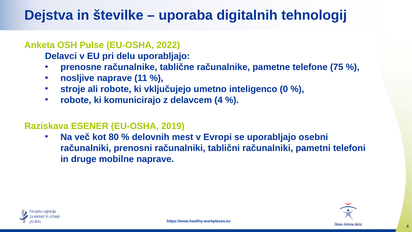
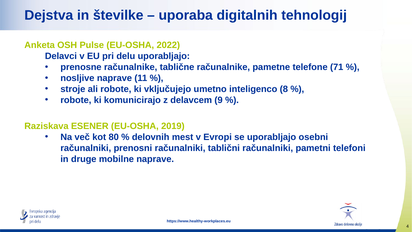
75: 75 -> 71 (337, 67)
0: 0 -> 8 (284, 89)
delavcem 4: 4 -> 9 (219, 100)
